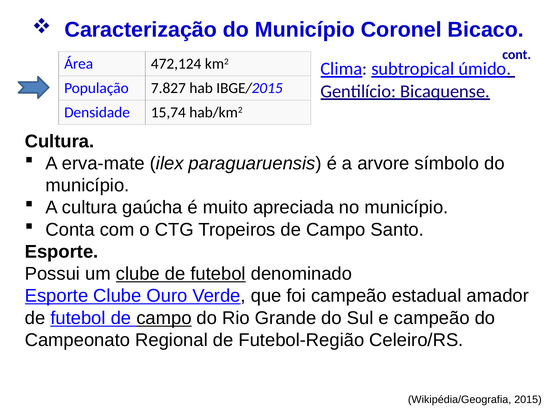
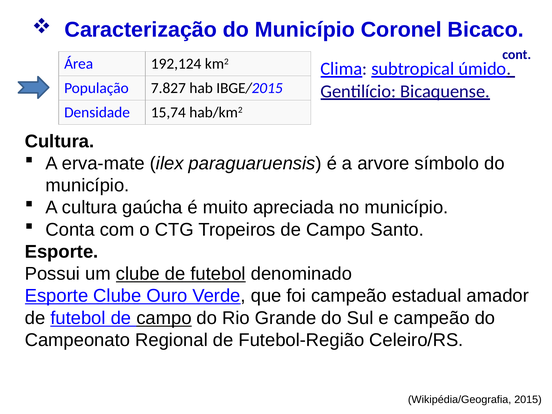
472,124: 472,124 -> 192,124 (176, 64)
